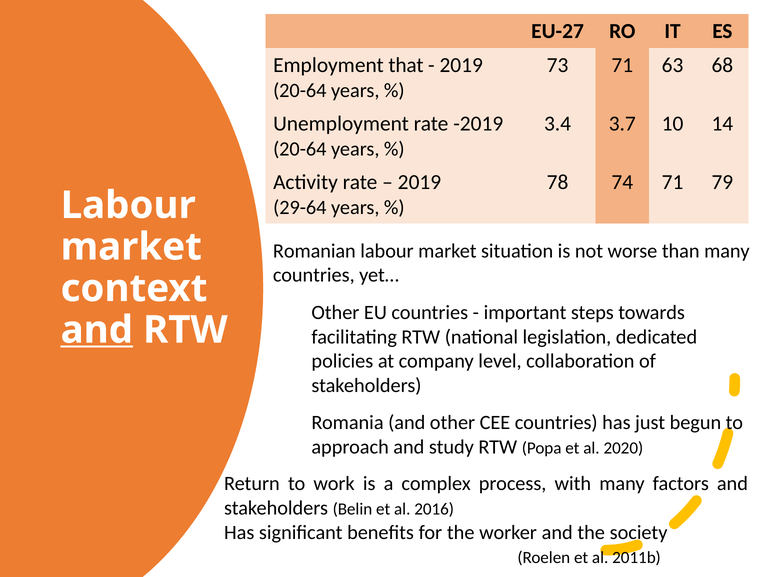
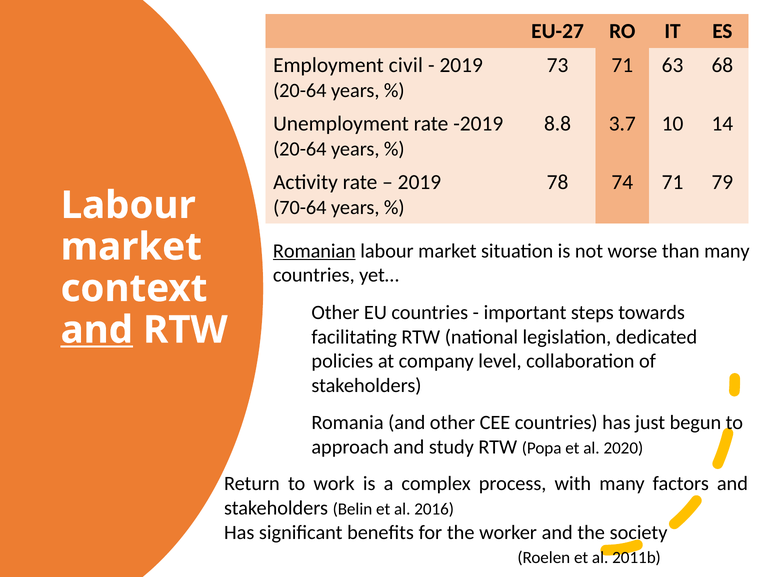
that: that -> civil (406, 65)
3.4: 3.4 -> 8.8 (558, 124)
29-64: 29-64 -> 70-64 (300, 208)
Romanian underline: none -> present (314, 251)
